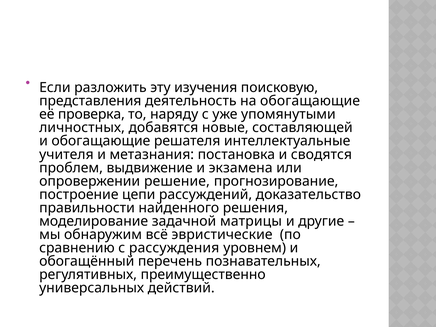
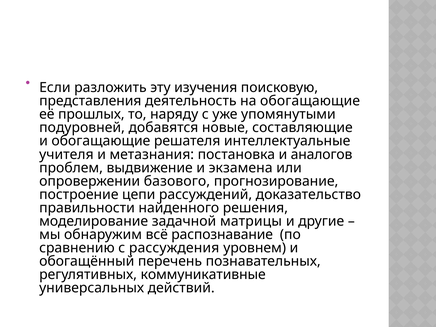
проверка: проверка -> прошлых (91, 114)
личностных: личностных -> подуровней (82, 128)
составляющей: составляющей -> составляющие (302, 128)
сводятся: сводятся -> аналогов (322, 154)
решение: решение -> базового (177, 181)
эвристические: эвристические -> распознавание (222, 235)
преимущественно: преимущественно -> коммуникативные (203, 275)
